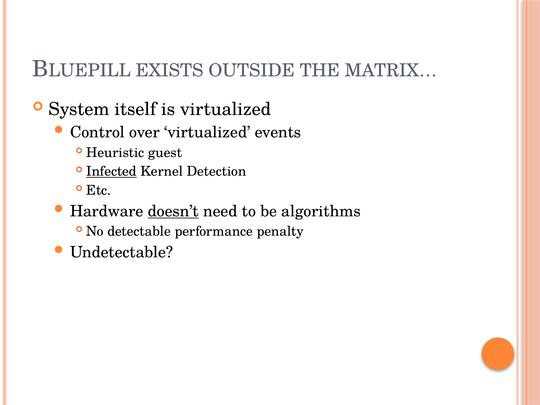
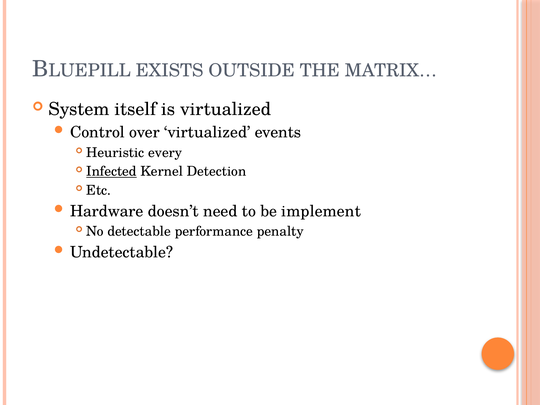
guest: guest -> every (165, 153)
doesn’t underline: present -> none (173, 211)
algorithms: algorithms -> implement (321, 211)
